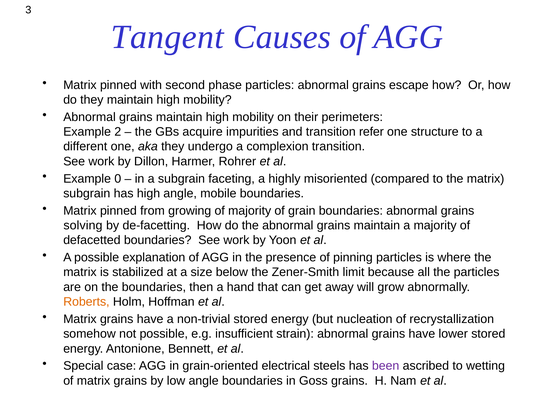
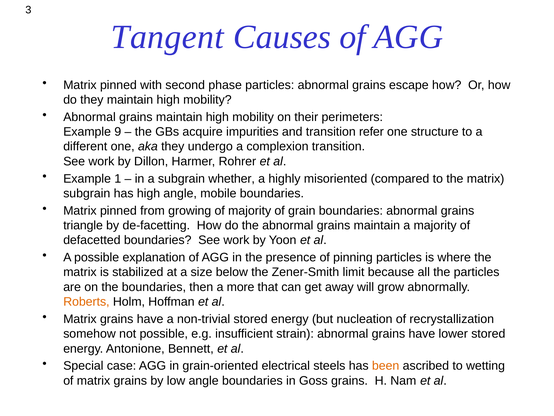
2: 2 -> 9 (118, 132)
0: 0 -> 1 (118, 178)
faceting: faceting -> whether (232, 178)
solving: solving -> triangle (83, 225)
hand: hand -> more (241, 287)
been colour: purple -> orange (386, 365)
